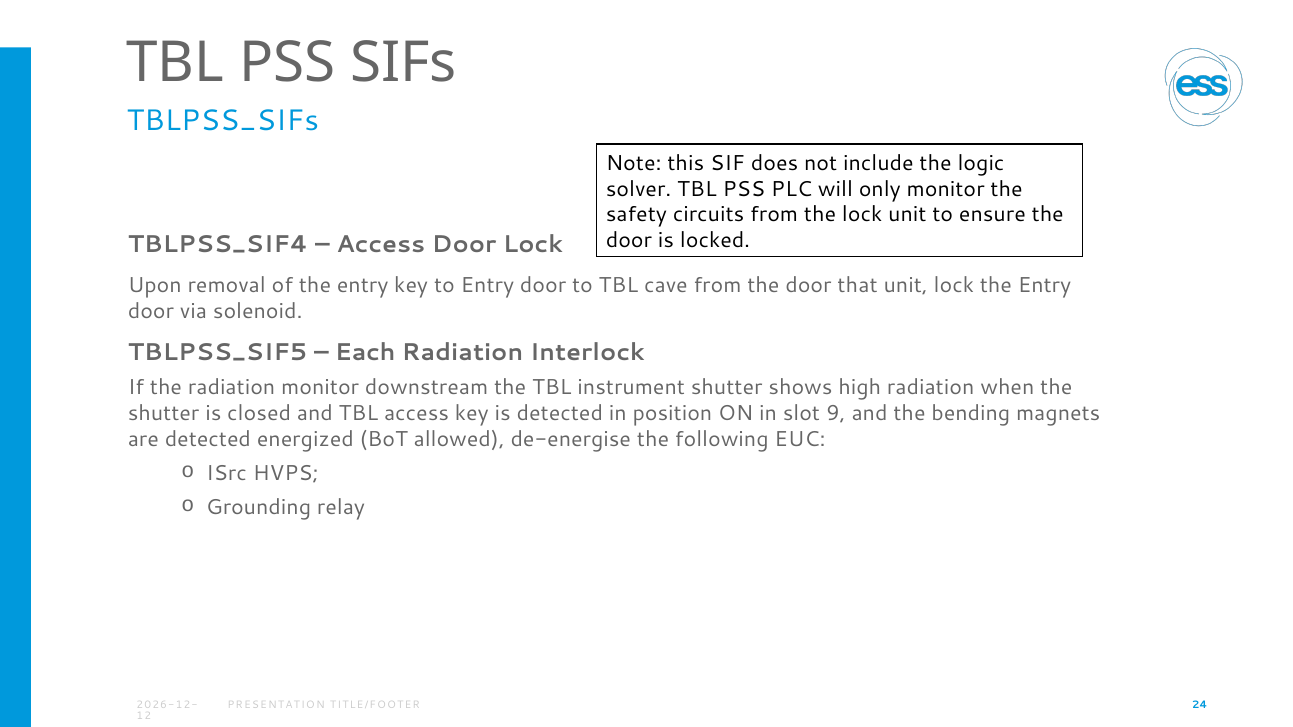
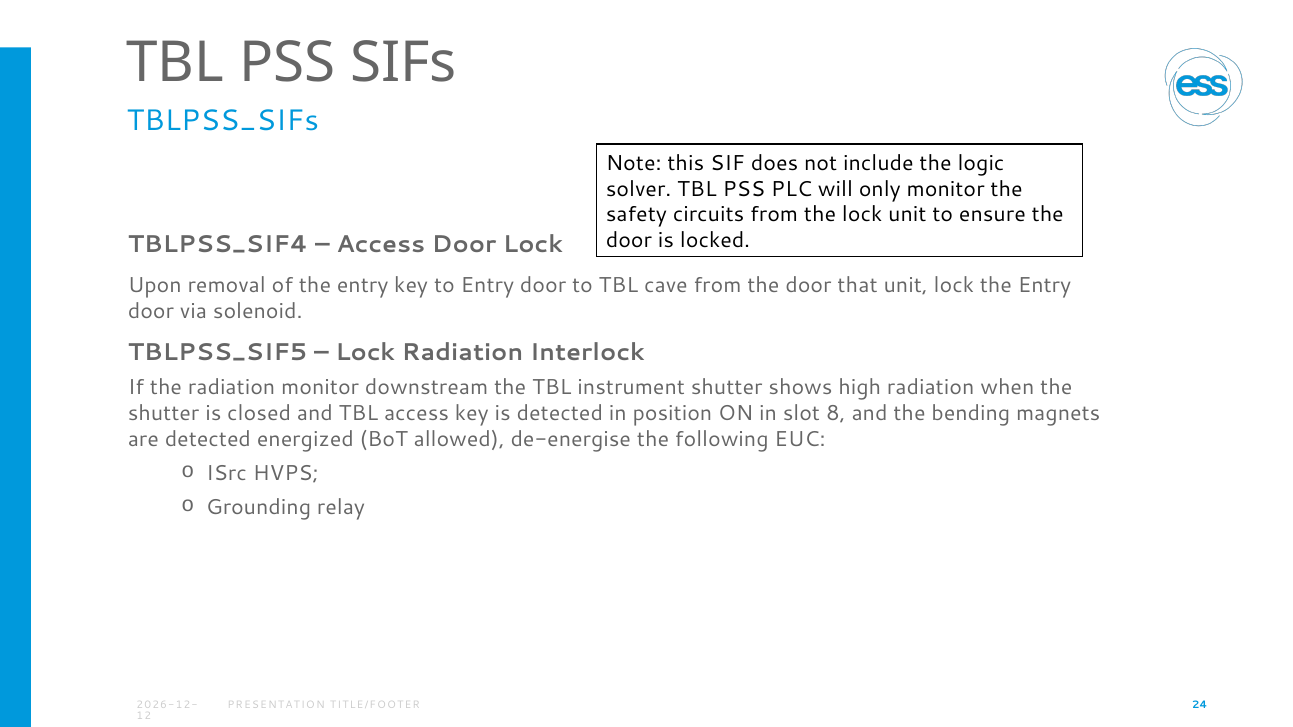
Each: Each -> Lock (365, 352)
9: 9 -> 8 (836, 414)
